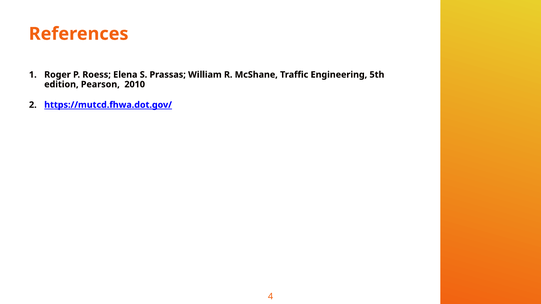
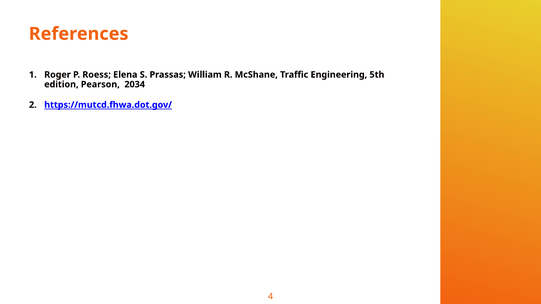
2010: 2010 -> 2034 (135, 84)
